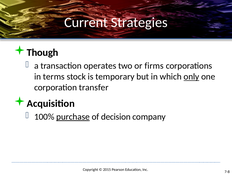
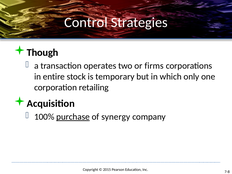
Current: Current -> Control (86, 22)
terms: terms -> entire (54, 77)
only underline: present -> none (191, 77)
transfer: transfer -> retailing (94, 87)
decision: decision -> synergy (116, 117)
